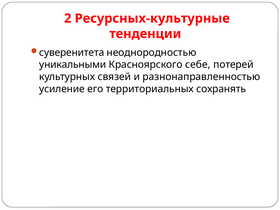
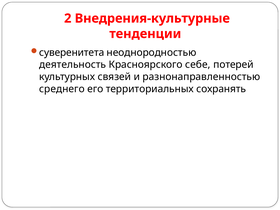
Ресурсных-культурные: Ресурсных-культурные -> Внедрения-культурные (152, 18)
уникальными: уникальными -> деятельность (73, 65)
усиление: усиление -> среднего (62, 89)
